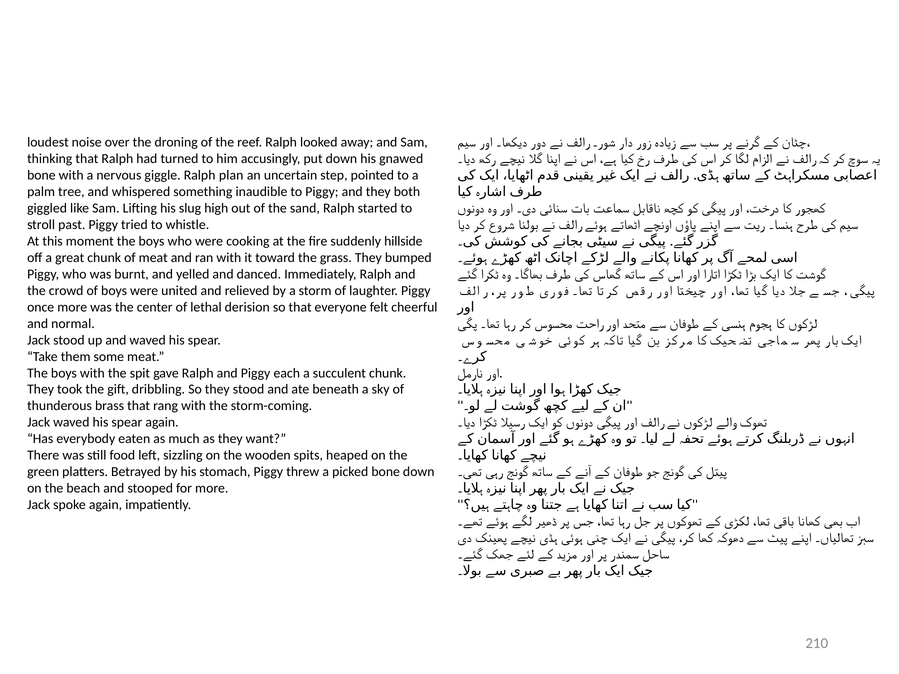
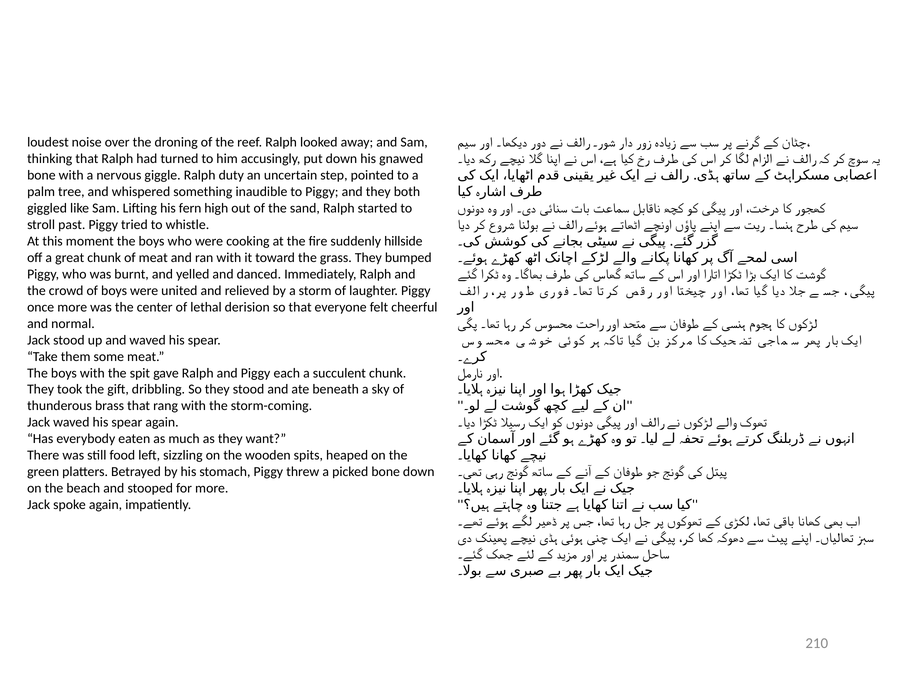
plan: plan -> duty (231, 175)
slug: slug -> fern (190, 208)
